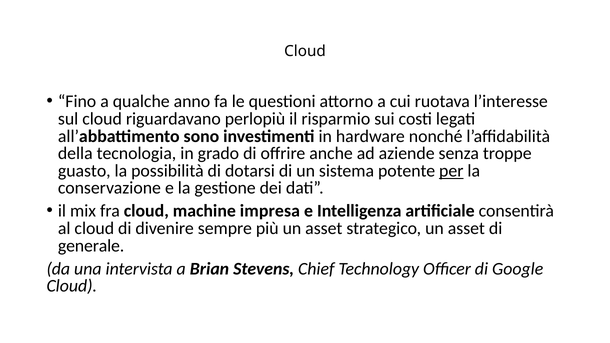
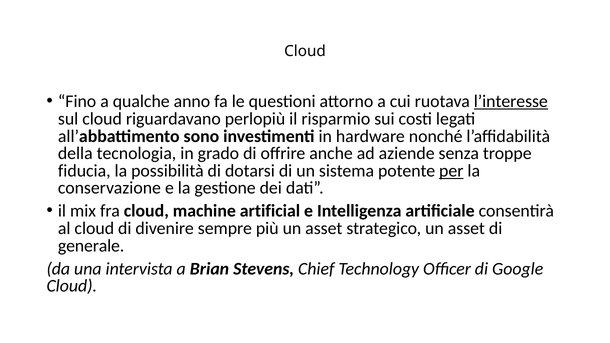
l’interesse underline: none -> present (511, 102)
guasto: guasto -> fiducia (84, 171)
impresa: impresa -> artificial (270, 211)
